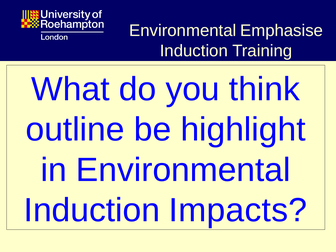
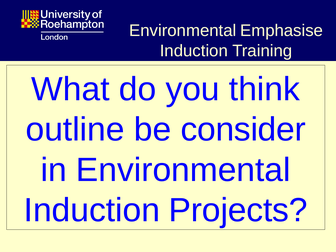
highlight: highlight -> consider (243, 130)
Impacts: Impacts -> Projects (238, 210)
